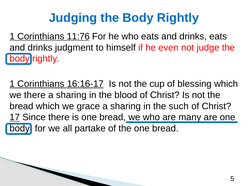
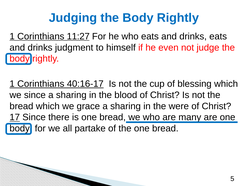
11:76: 11:76 -> 11:27 (78, 36)
16:16-17: 16:16-17 -> 40:16-17 (85, 84)
we there: there -> since (35, 95)
such: such -> were (179, 106)
